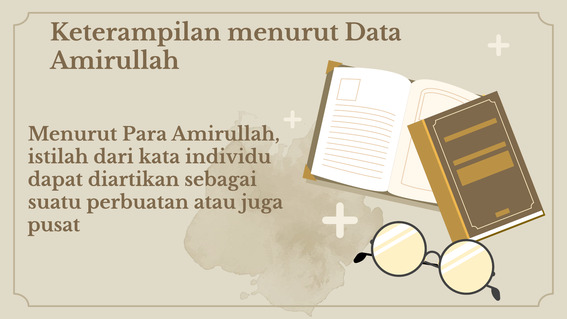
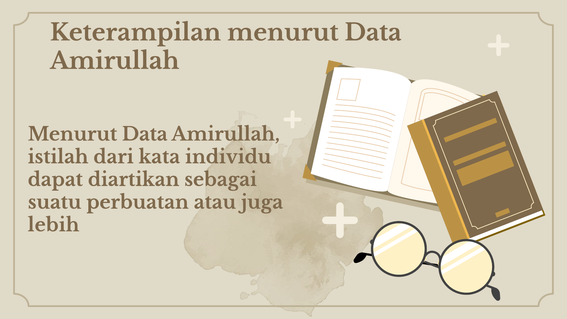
Para: Para -> Data (145, 134)
pusat: pusat -> lebih (54, 225)
